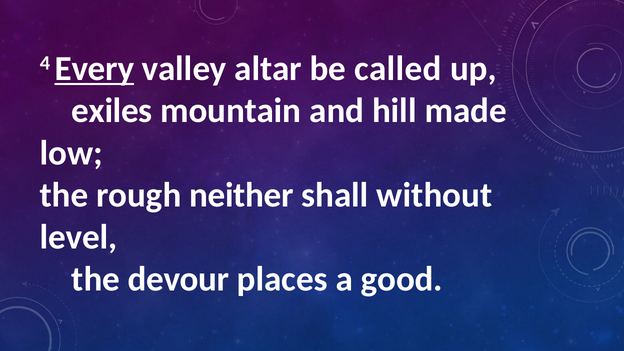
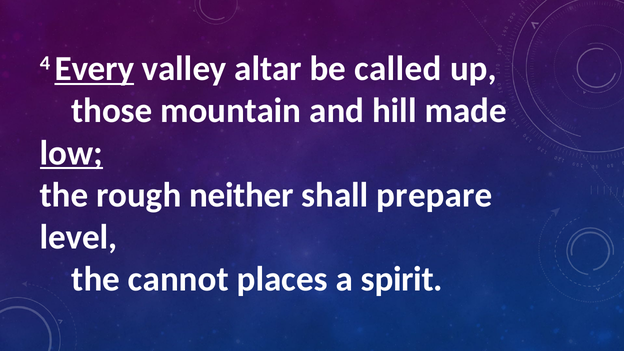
exiles: exiles -> those (112, 111)
low underline: none -> present (71, 153)
without: without -> prepare (434, 195)
devour: devour -> cannot (178, 279)
good: good -> spirit (402, 279)
